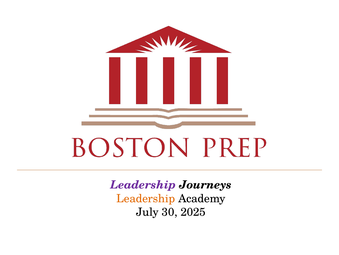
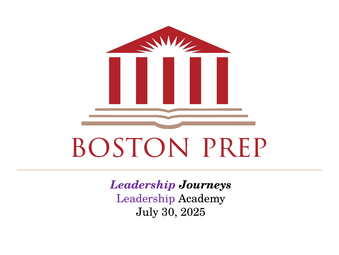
Leadership colour: orange -> purple (146, 198)
